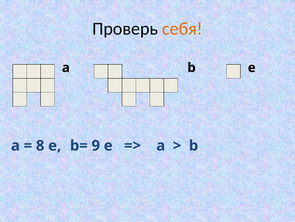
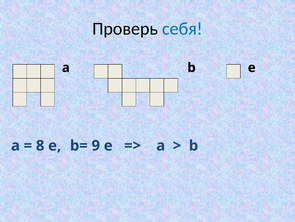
себя colour: orange -> blue (182, 29)
